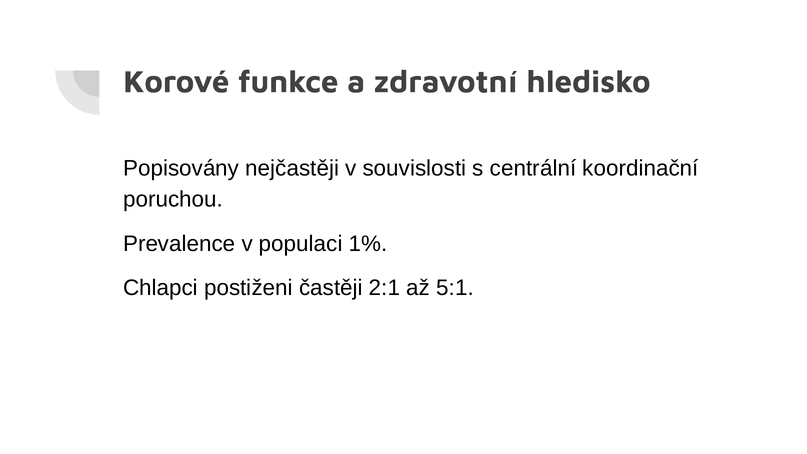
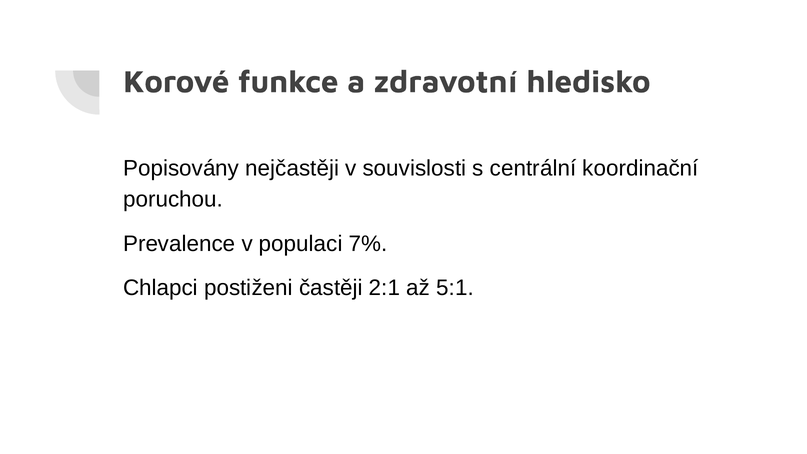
1%: 1% -> 7% (368, 244)
